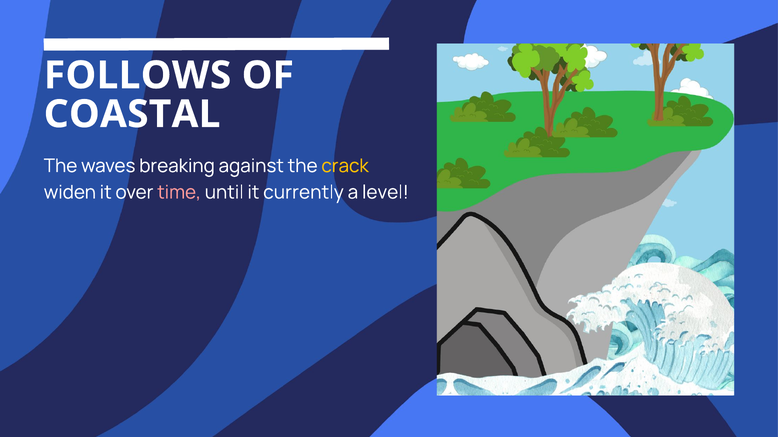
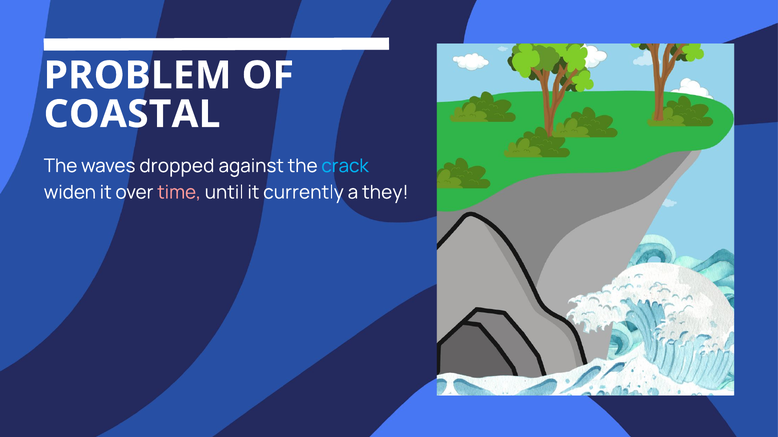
FOLLOWS: FOLLOWS -> PROBLEM (138, 76)
breaking: breaking -> dropped (177, 166)
crack colour: yellow -> light blue (345, 166)
level: level -> they (385, 193)
